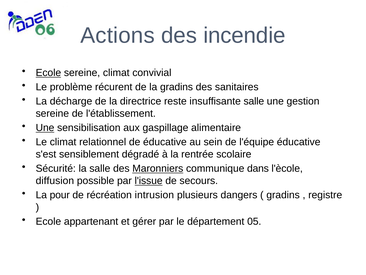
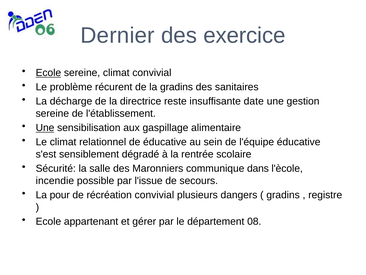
Actions: Actions -> Dernier (118, 35)
incendie: incendie -> exercice (244, 35)
insuffisante salle: salle -> date (254, 101)
Maronniers underline: present -> none (158, 168)
diffusion: diffusion -> incendie (55, 180)
l'issue underline: present -> none (149, 180)
récréation intrusion: intrusion -> convivial (154, 195)
05: 05 -> 08 (254, 221)
